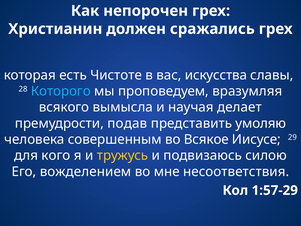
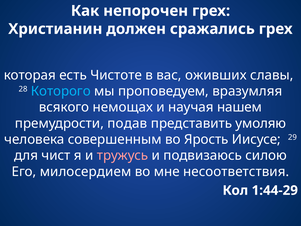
искусства: искусства -> оживших (216, 75)
вымысла: вымысла -> немощах (123, 107)
делает: делает -> нашем (240, 107)
Всякое: Всякое -> Ярость (206, 139)
кого: кого -> чист (56, 155)
тружусь colour: yellow -> pink (123, 155)
вожделением: вожделением -> милосердием (86, 171)
1:57-29: 1:57-29 -> 1:44-29 (275, 190)
